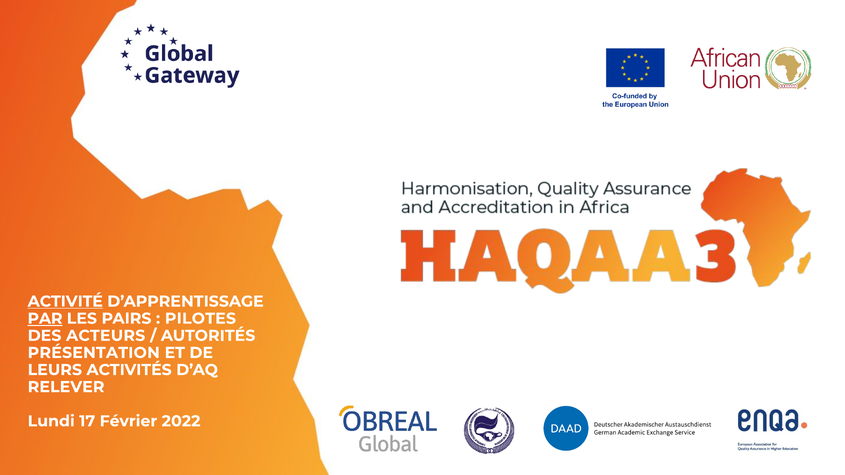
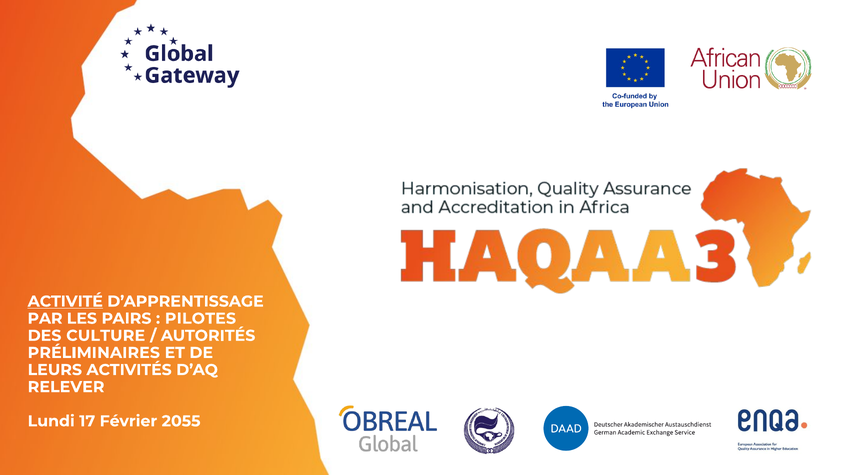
PAR underline: present -> none (45, 319)
ACTEURS: ACTEURS -> CULTURE (106, 336)
PRÉSENTATION: PRÉSENTATION -> PRÉLIMINAIRES (94, 353)
2022: 2022 -> 2055 (181, 421)
